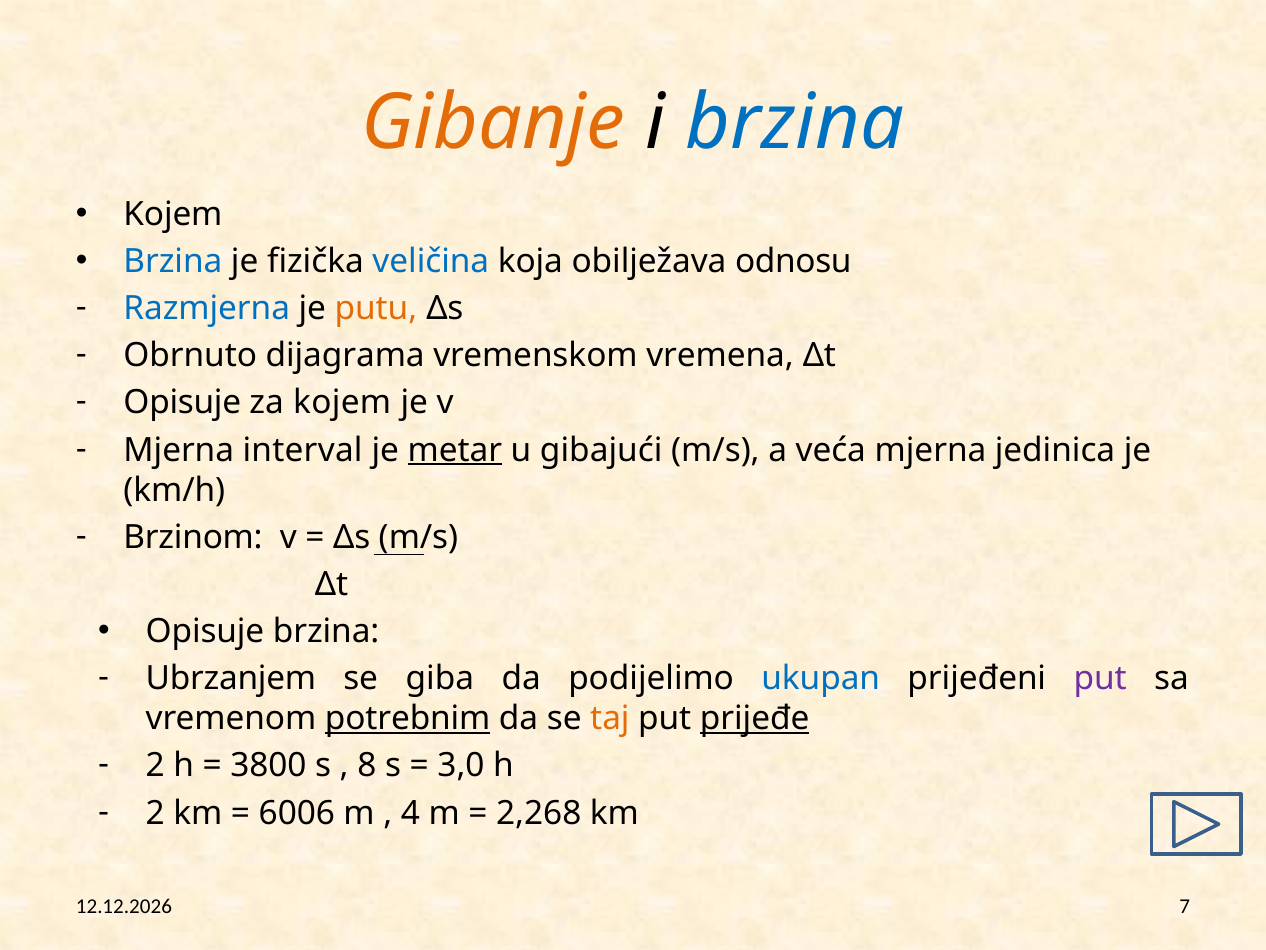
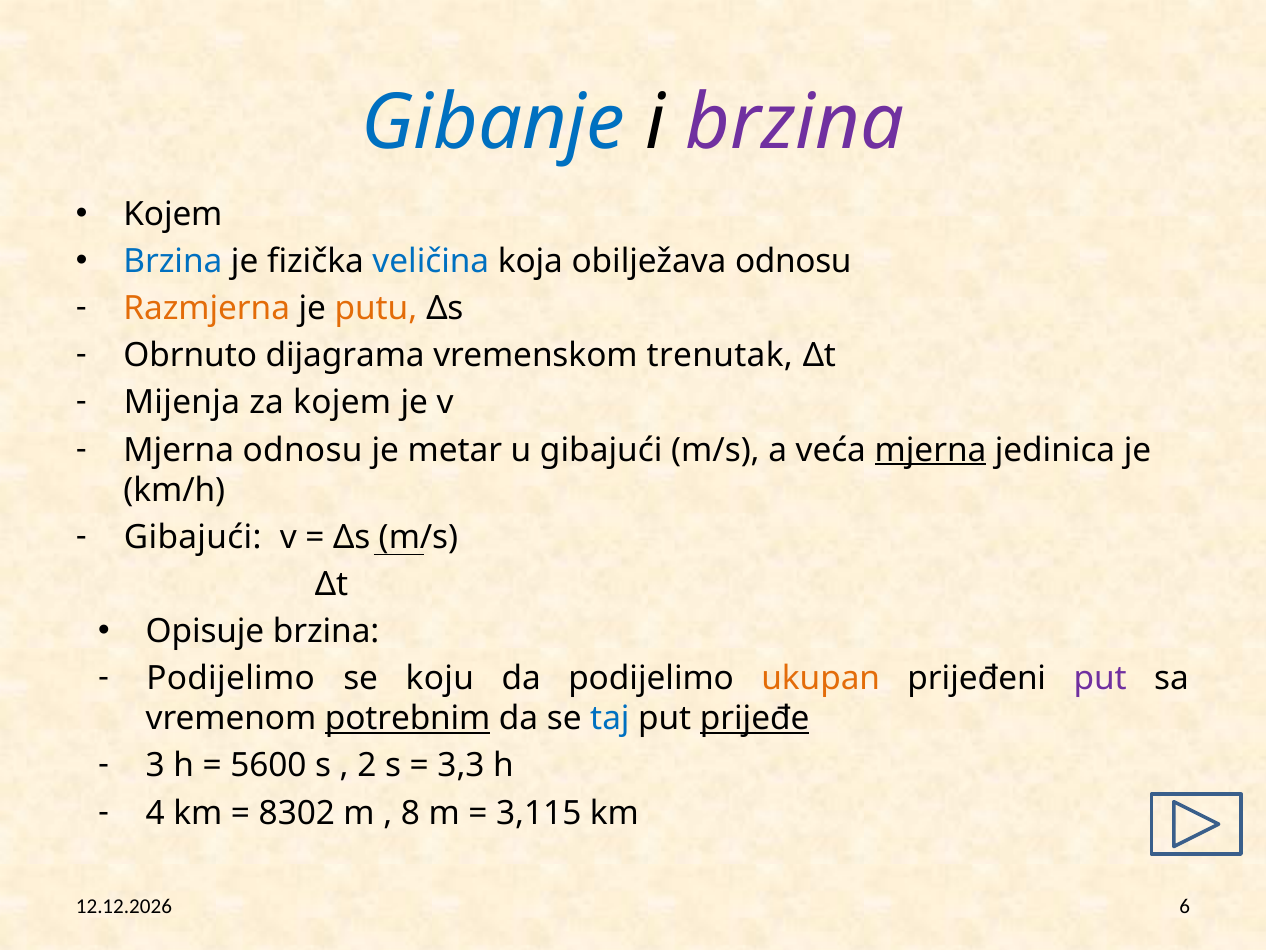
Gibanje colour: orange -> blue (493, 123)
brzina colour: blue -> purple (795, 123)
Razmjerna colour: blue -> orange (207, 309)
vremena: vremena -> trenutak (720, 356)
Opisuje: Opisuje -> Mijenja (182, 403)
Mjerna interval: interval -> odnosu (303, 450)
metar underline: present -> none (455, 450)
mjerna underline: none -> present (931, 450)
Brzinom: Brzinom -> Gibajući (193, 537)
Ubrzanjem: Ubrzanjem -> Podijelimo (231, 678)
giba: giba -> koju (440, 678)
ukupan colour: blue -> orange (821, 678)
taj colour: orange -> blue (610, 718)
2: 2 -> 3 (155, 765)
3800: 3800 -> 5600 (268, 765)
8: 8 -> 2 (367, 765)
3,0: 3,0 -> 3,3 (461, 765)
2: 2 -> 4 (155, 813)
6006: 6006 -> 8302 (297, 813)
4: 4 -> 8 (410, 813)
2,268: 2,268 -> 3,115 (539, 813)
7: 7 -> 6 (1185, 907)
